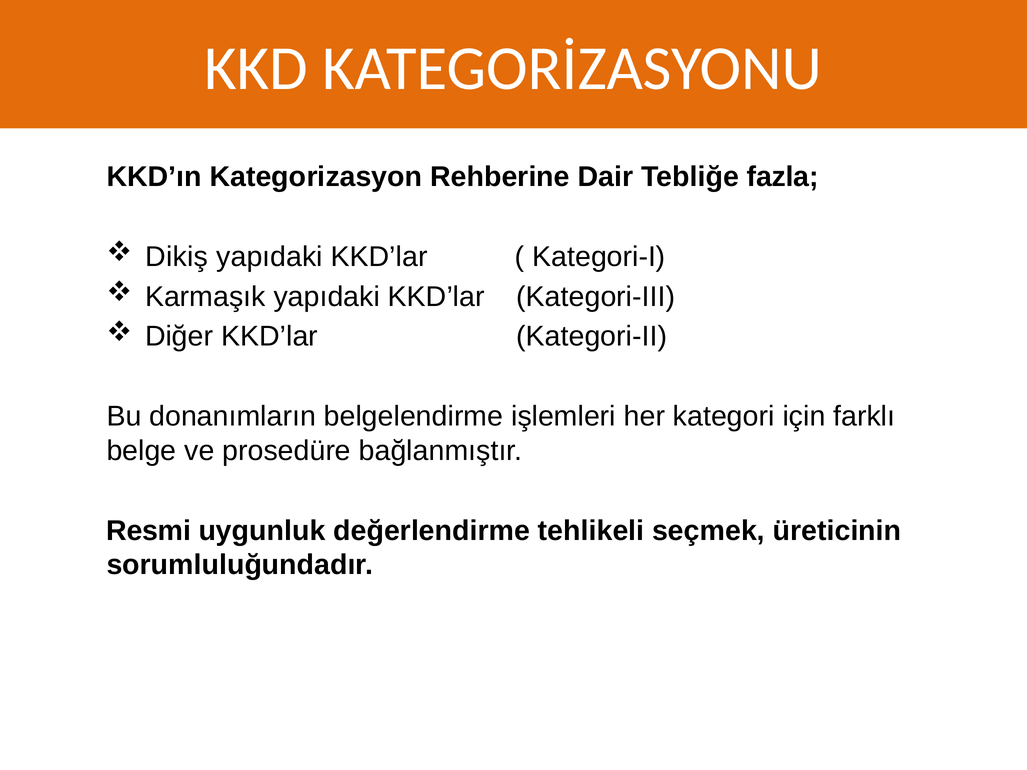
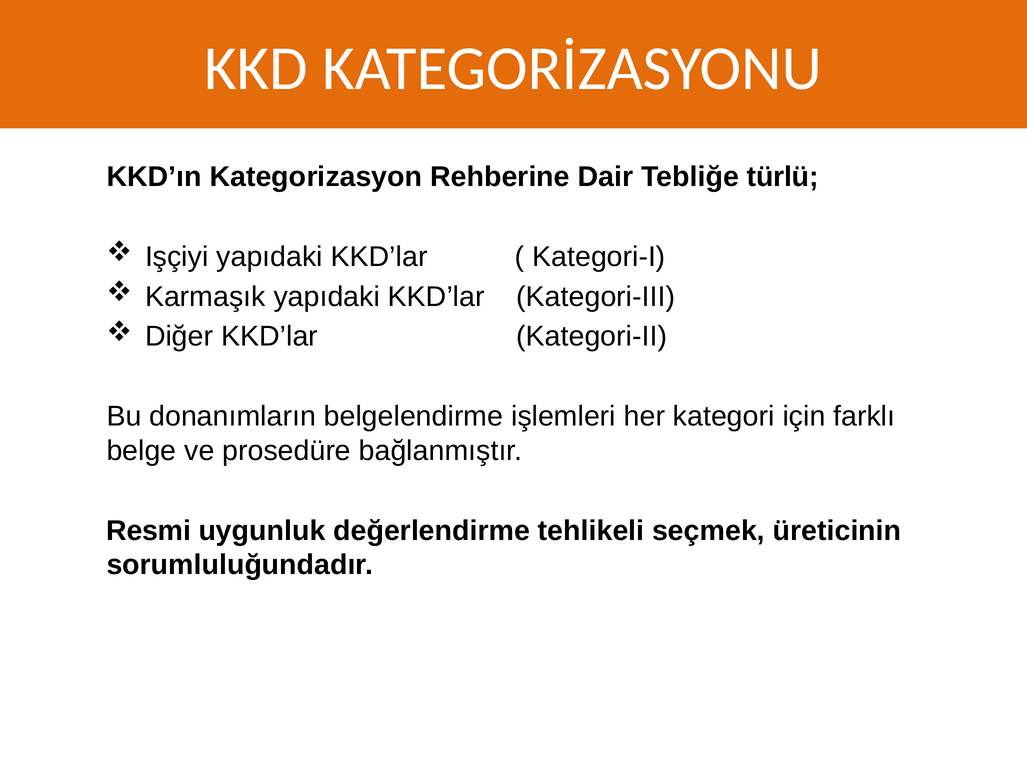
fazla: fazla -> türlü (783, 177)
Dikiş: Dikiş -> Işçiyi (177, 257)
